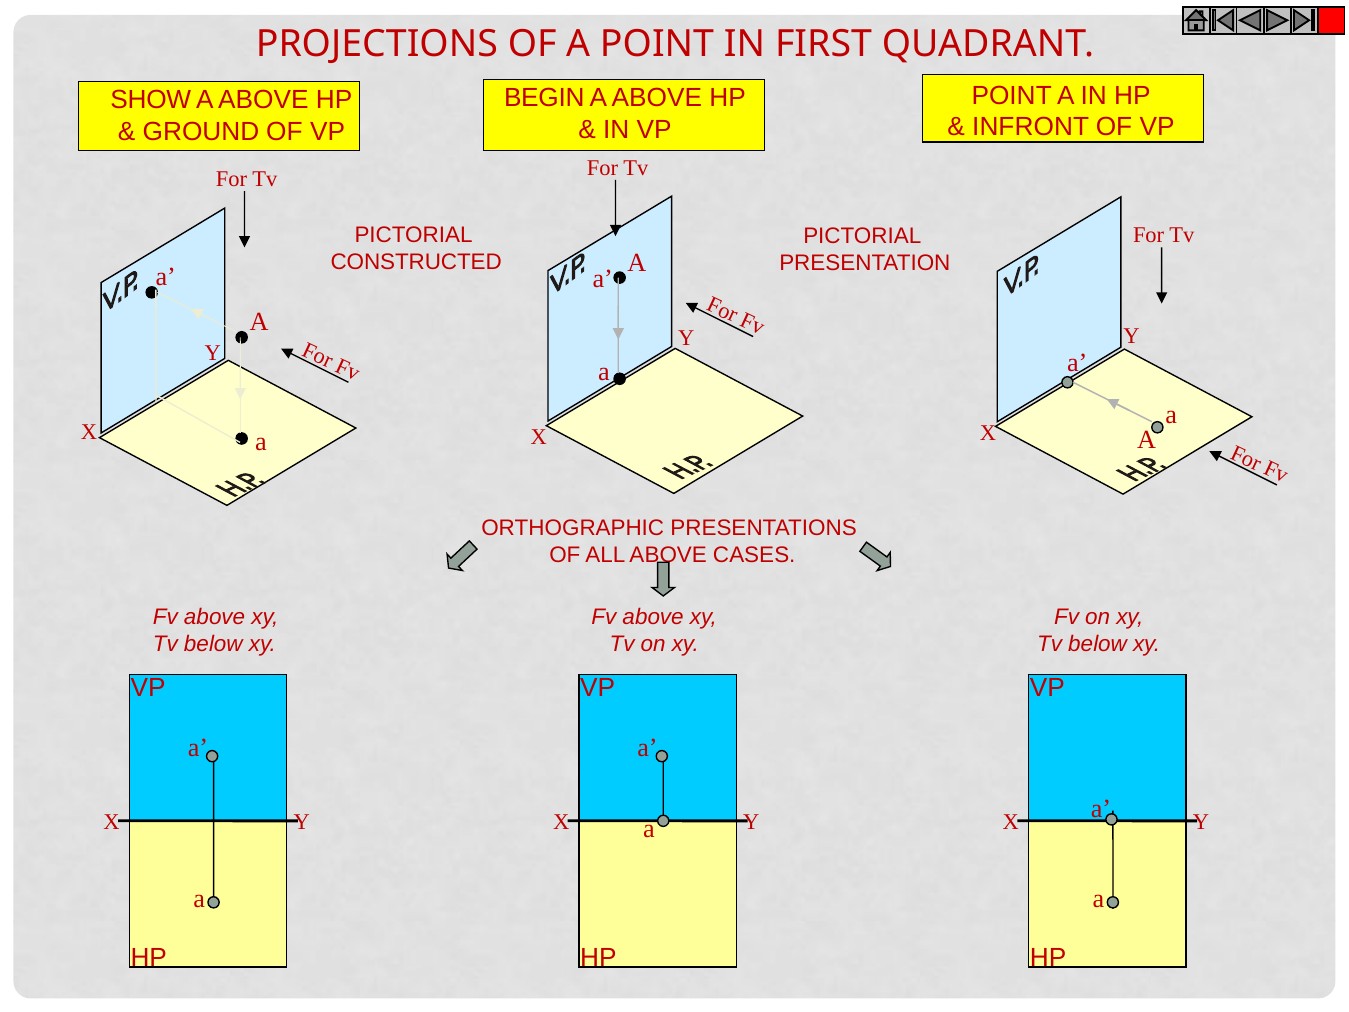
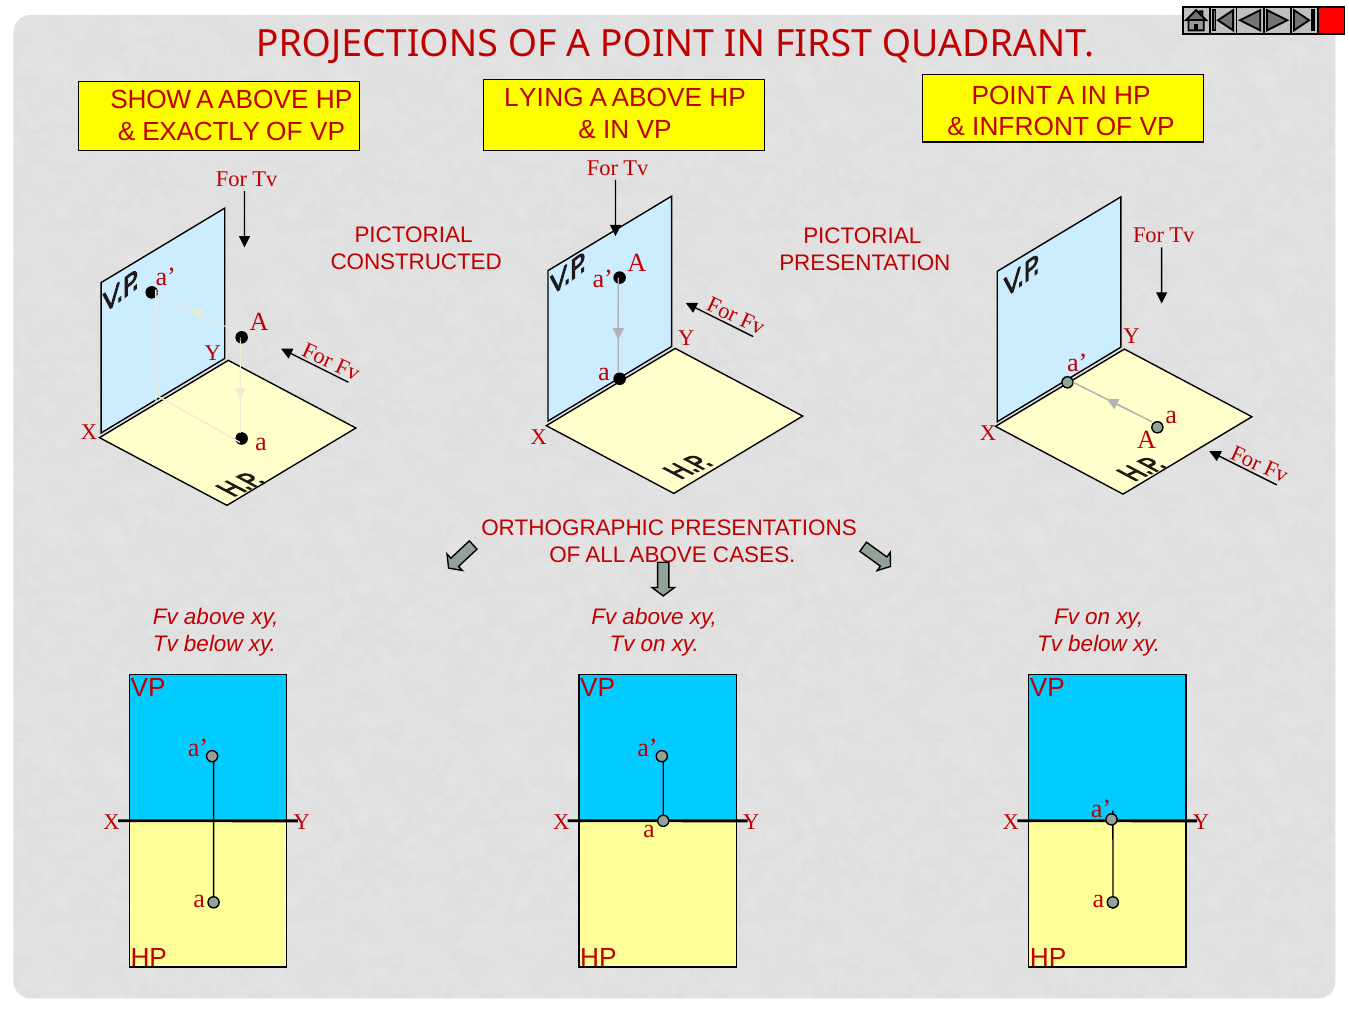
BEGIN: BEGIN -> LYING (544, 98)
GROUND: GROUND -> EXACTLY (201, 132)
